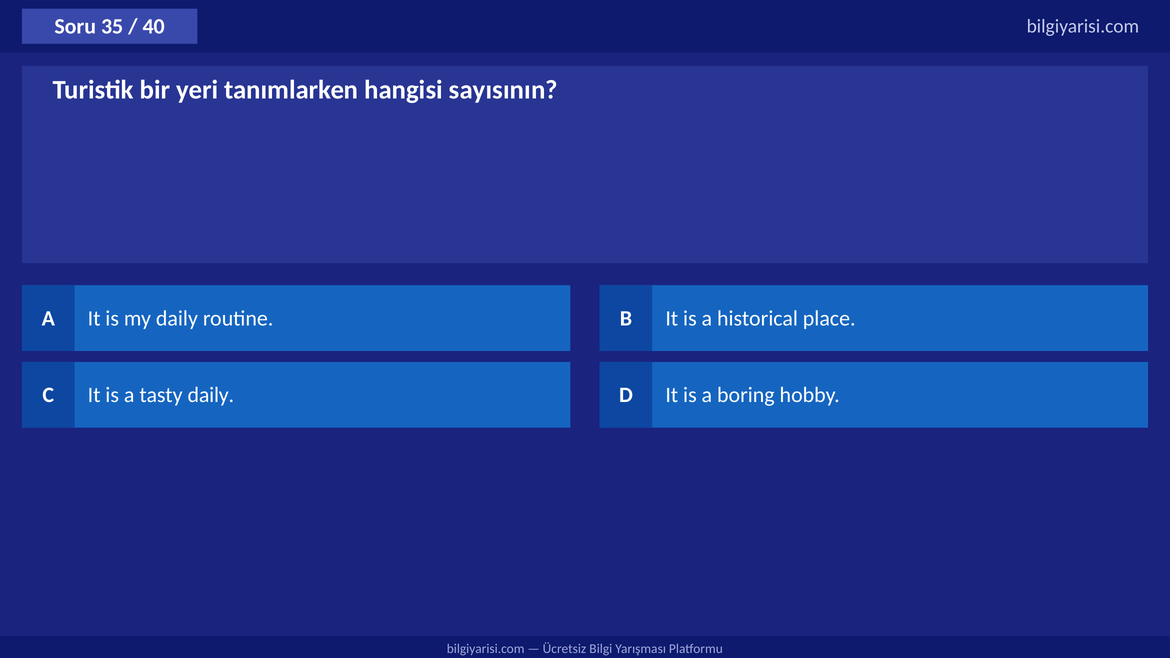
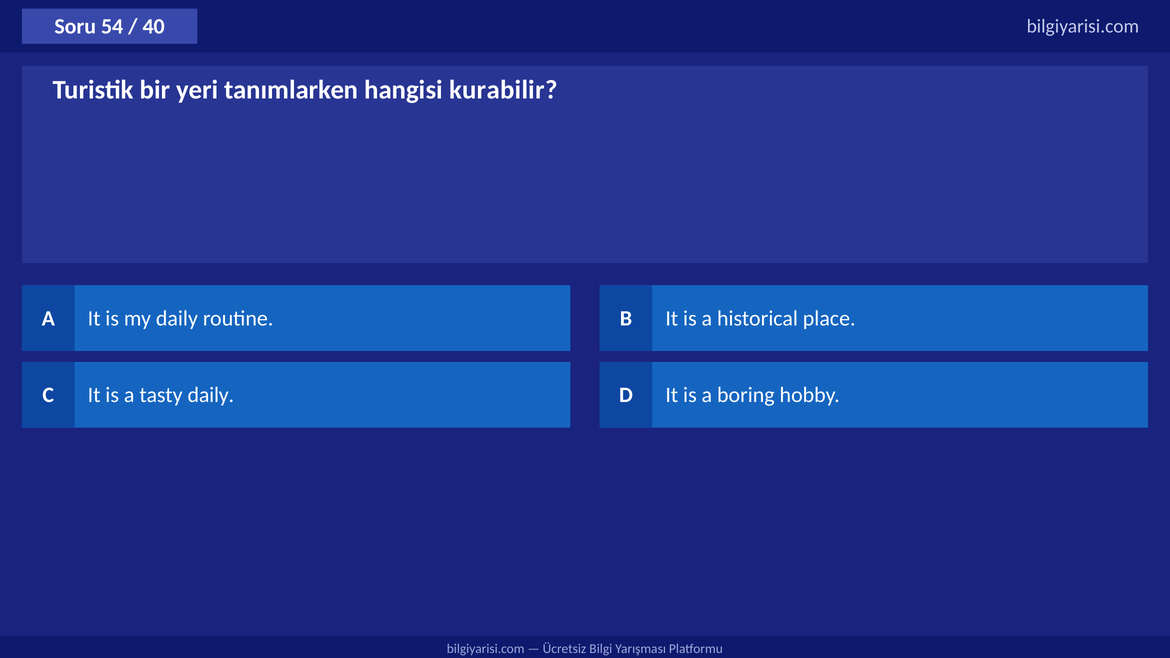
35: 35 -> 54 (112, 27)
sayısının: sayısının -> kurabilir (503, 90)
